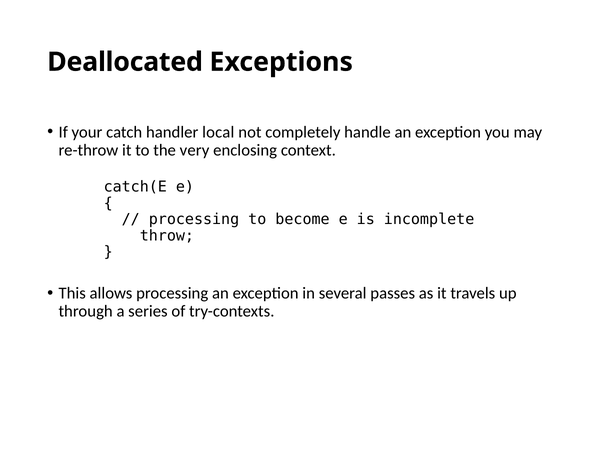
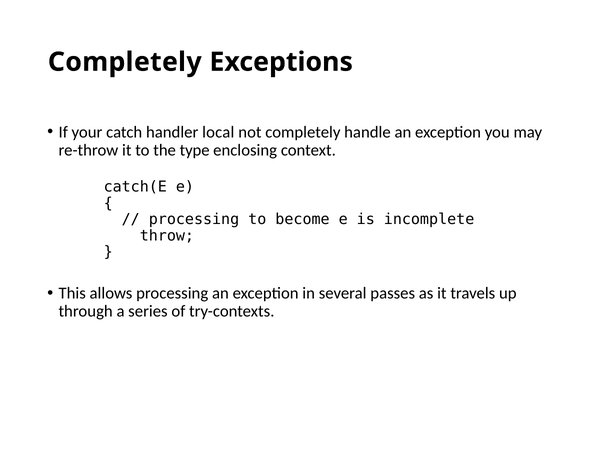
Deallocated: Deallocated -> Completely (125, 62)
very: very -> type (195, 150)
